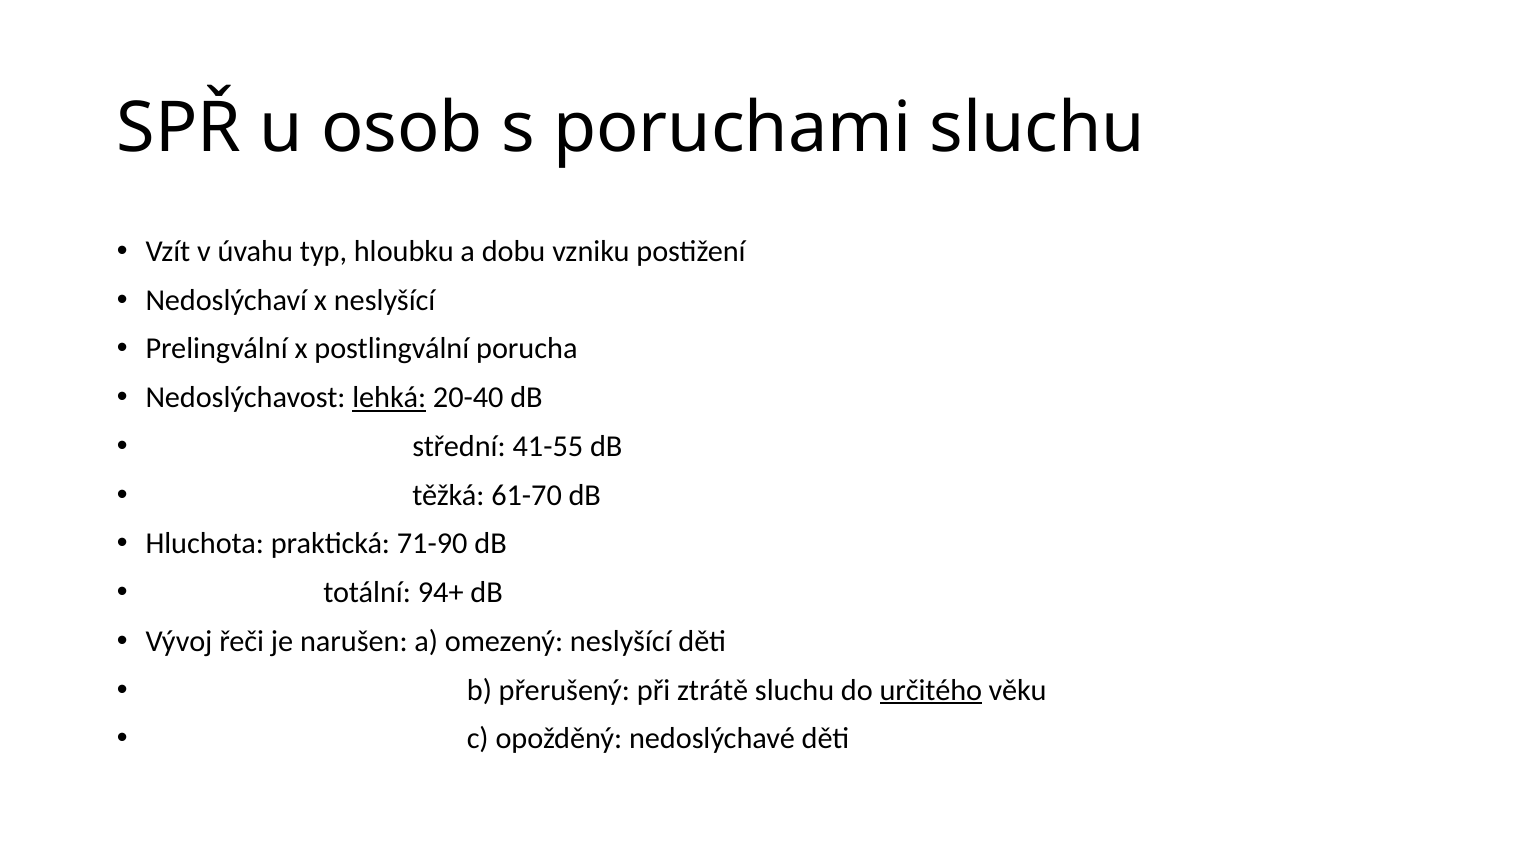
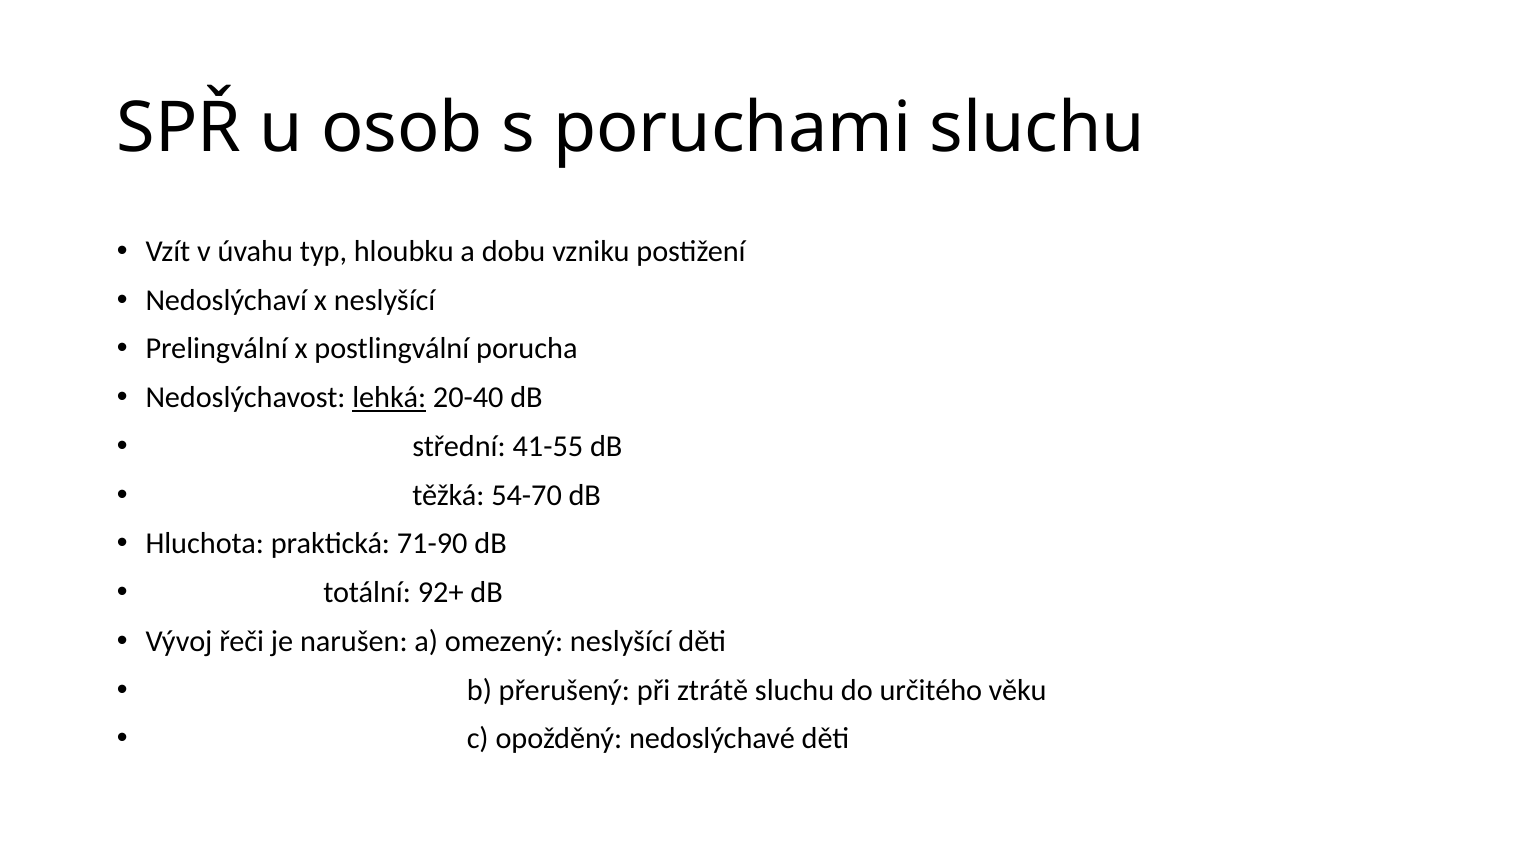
61-70: 61-70 -> 54-70 (527, 495)
94+: 94+ -> 92+ (441, 592)
určitého underline: present -> none (931, 690)
